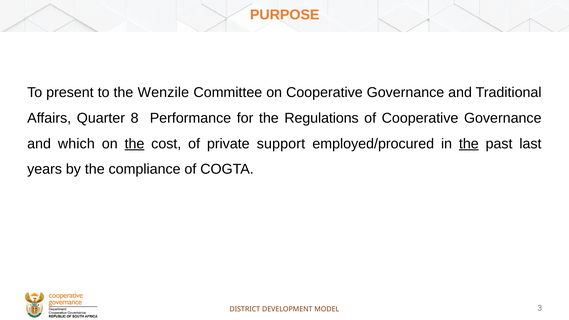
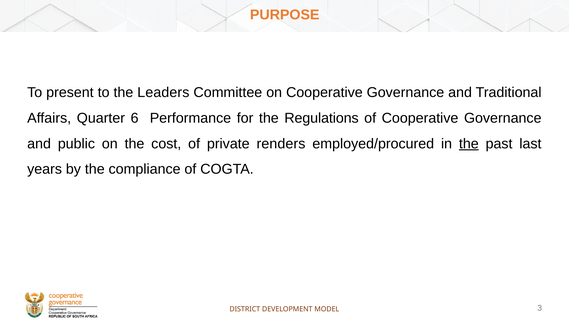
Wenzile: Wenzile -> Leaders (163, 92)
8: 8 -> 6 (135, 118)
which: which -> public (76, 144)
the underline: present -> none (134, 144)
support: support -> renders (281, 144)
